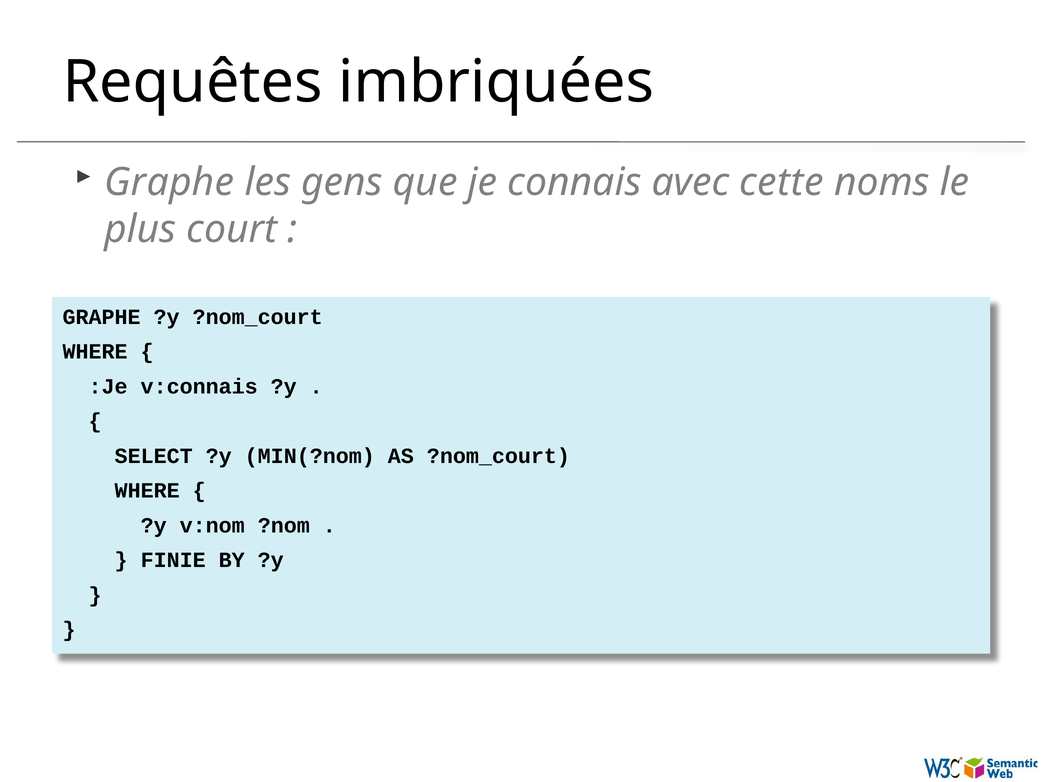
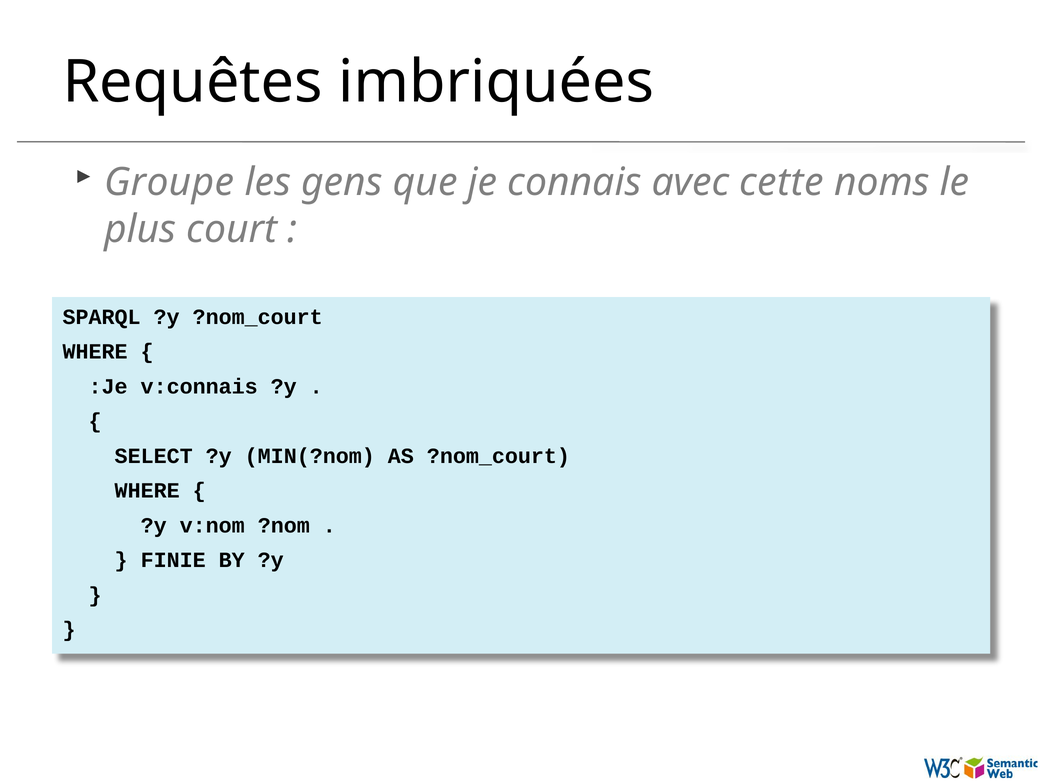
Graphe: Graphe -> Groupe (169, 182)
GRAPHE: GRAPHE -> SPARQL (102, 317)
